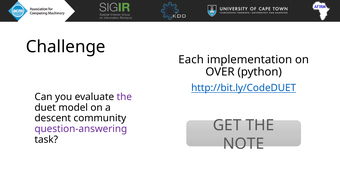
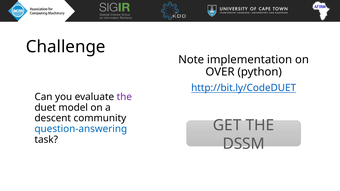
Each: Each -> Note (191, 60)
question-answering colour: purple -> blue (81, 129)
NOTE: NOTE -> DSSM (244, 144)
